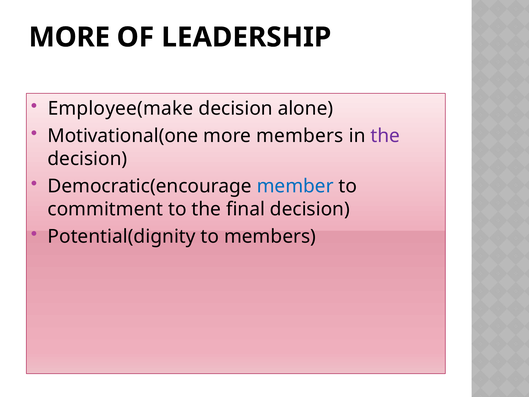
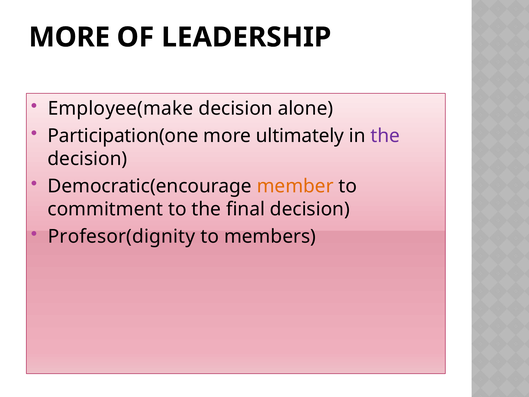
Motivational(one: Motivational(one -> Participation(one (123, 136)
more members: members -> ultimately (300, 136)
member colour: blue -> orange (295, 186)
Potential(dignity: Potential(dignity -> Profesor(dignity (122, 236)
